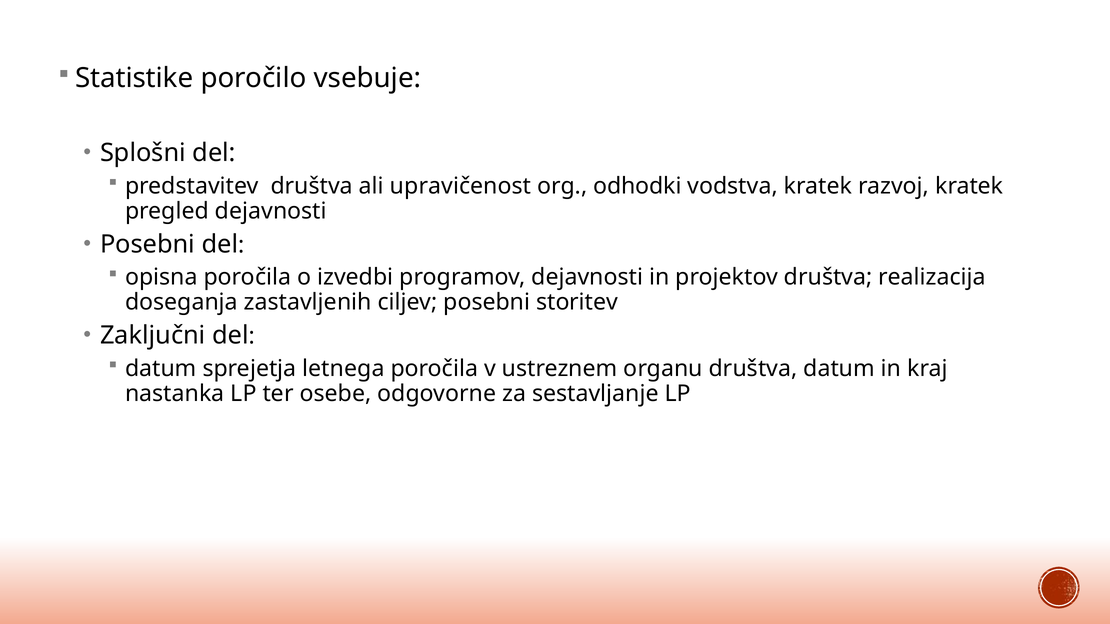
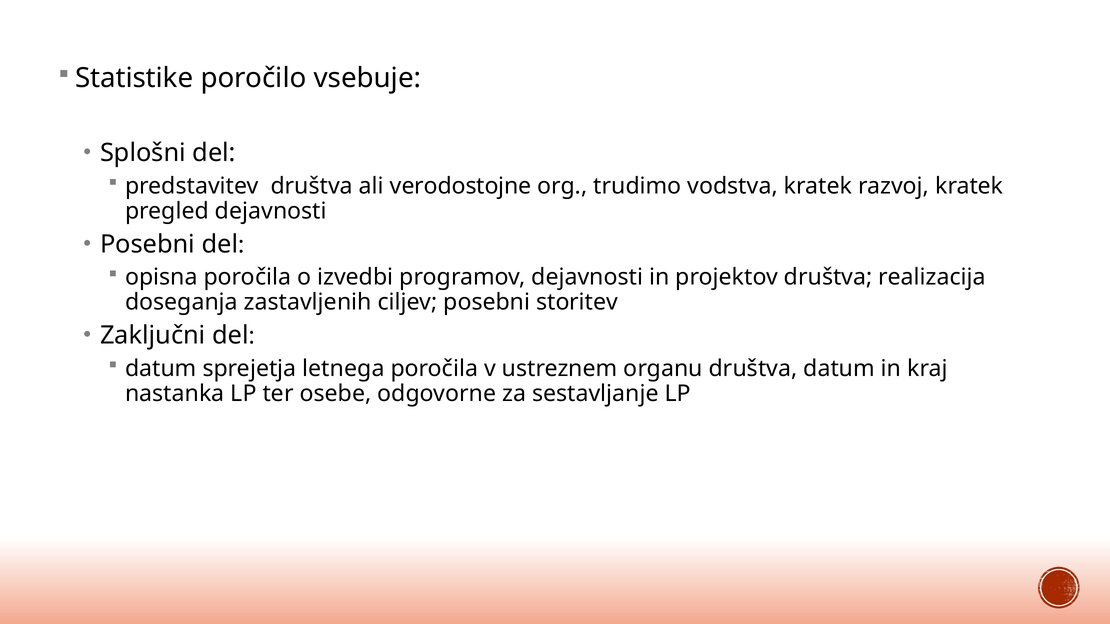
upravičenost: upravičenost -> verodostojne (461, 186)
odhodki: odhodki -> trudimo (637, 186)
